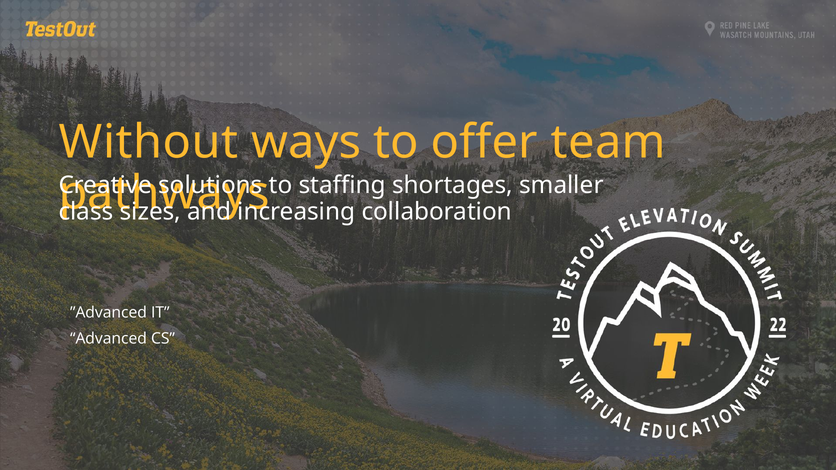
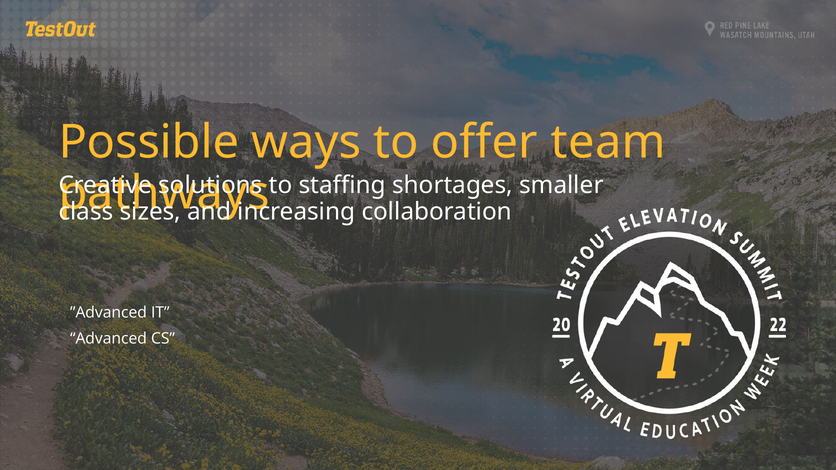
Without: Without -> Possible (149, 143)
